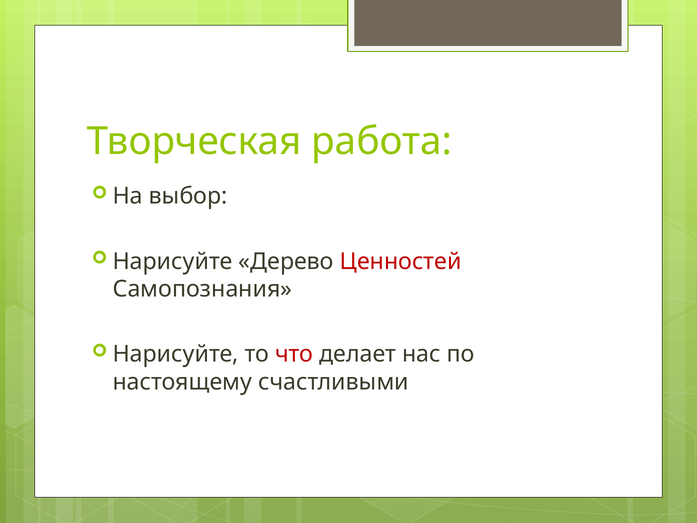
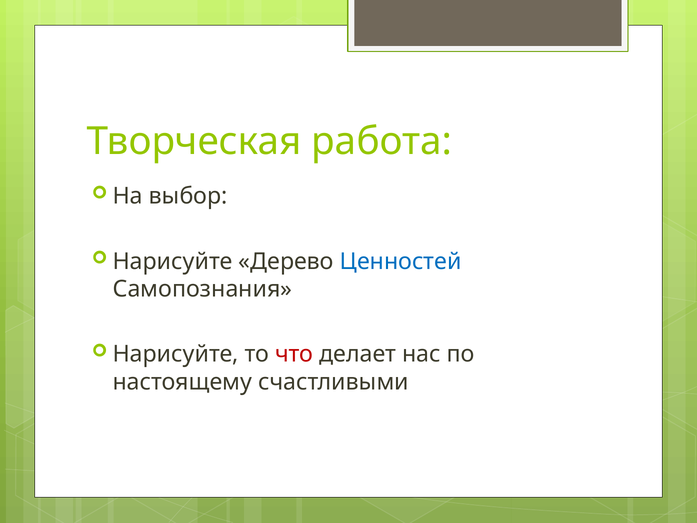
Ценностей colour: red -> blue (401, 261)
